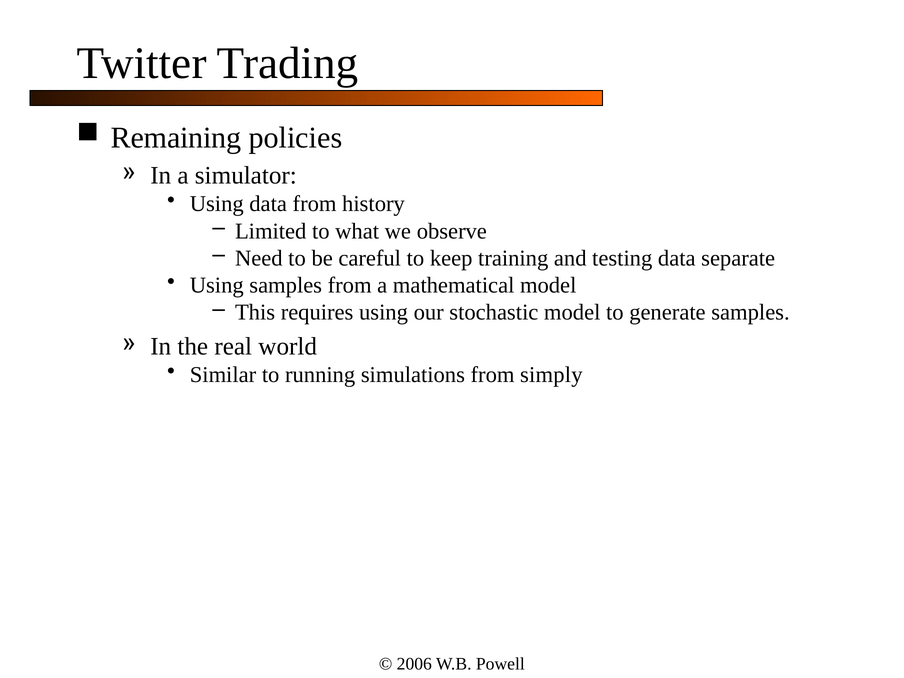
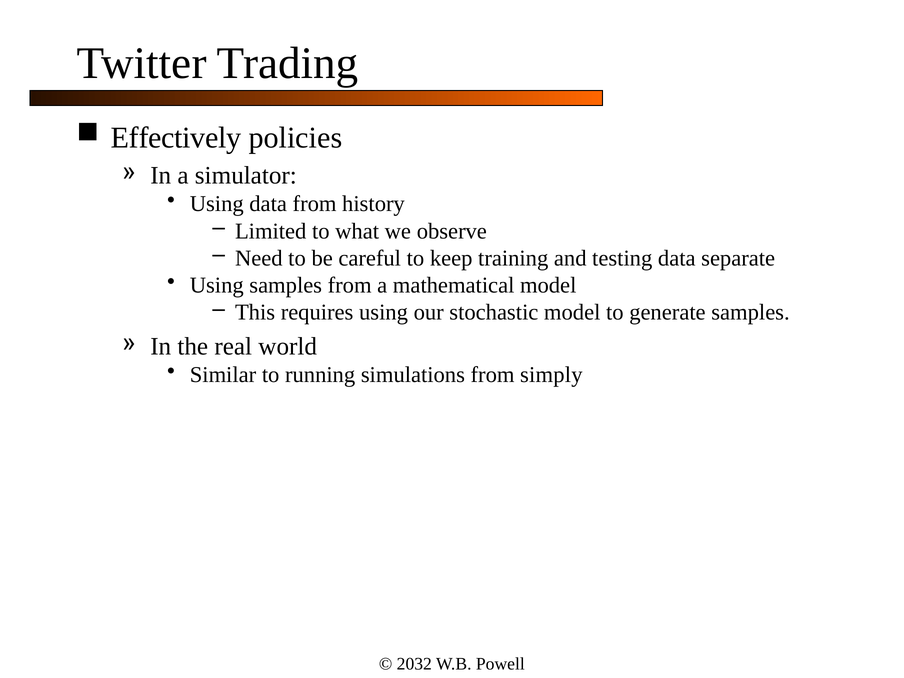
Remaining: Remaining -> Effectively (176, 138)
2006: 2006 -> 2032 (414, 664)
